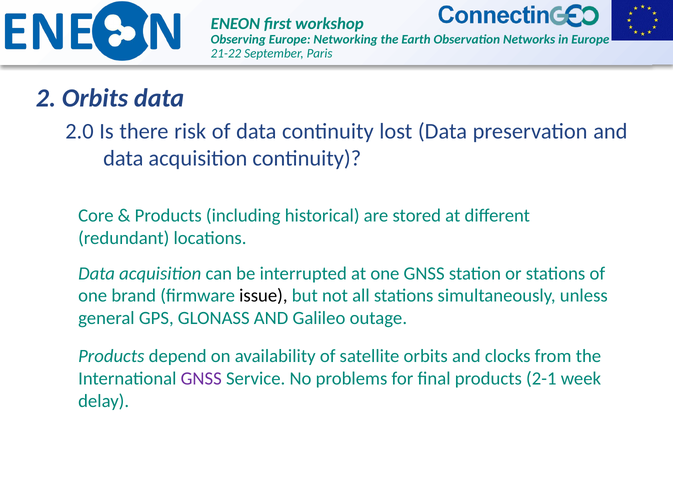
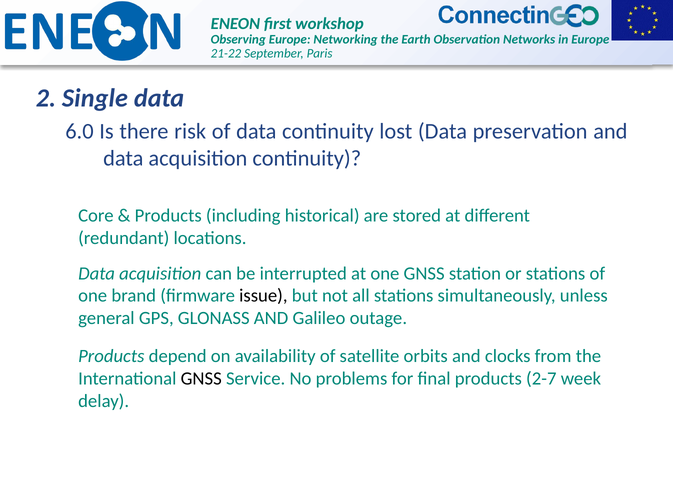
2 Orbits: Orbits -> Single (95, 98)
2.0: 2.0 -> 6.0 (79, 132)
GNSS colour: purple -> black (201, 379)
2-1: 2-1 -> 2-7 (541, 379)
